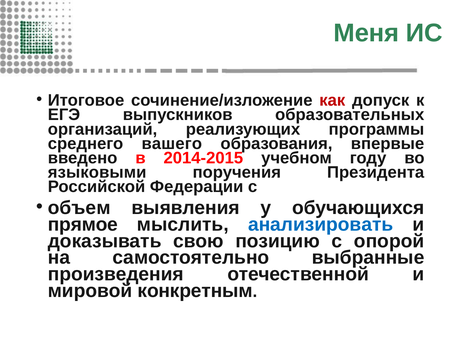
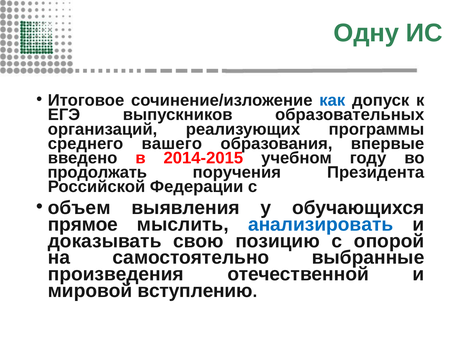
Меня: Меня -> Одну (366, 33)
как colour: red -> blue (332, 100)
языковыми: языковыми -> продолжать (97, 172)
конкретным: конкретным -> вступлению (195, 291)
